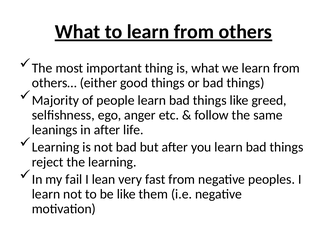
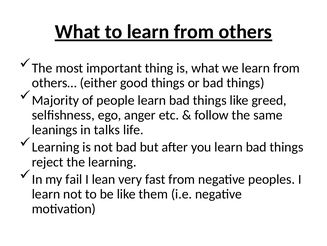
in after: after -> talks (107, 129)
